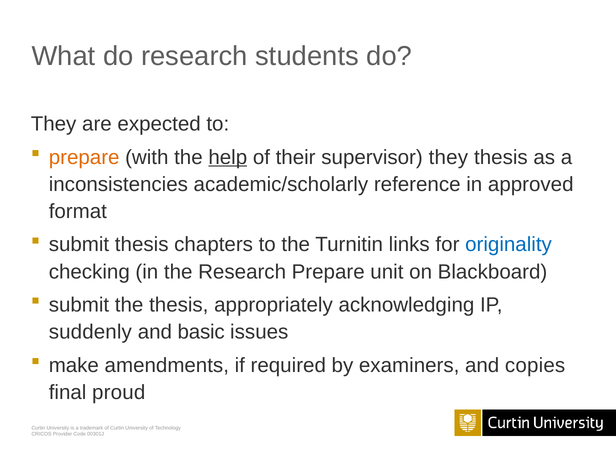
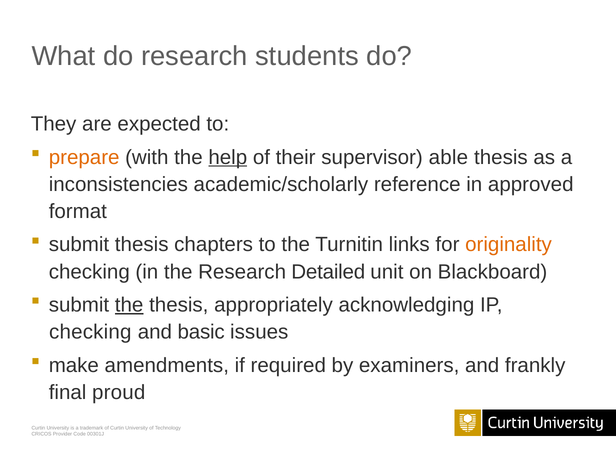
supervisor they: they -> able (448, 157)
originality colour: blue -> orange (509, 245)
Research Prepare: Prepare -> Detailed (328, 272)
the underline: none -> present (129, 305)
suddenly: suddenly -> checking (90, 332)
copies: copies -> frankly (535, 365)
